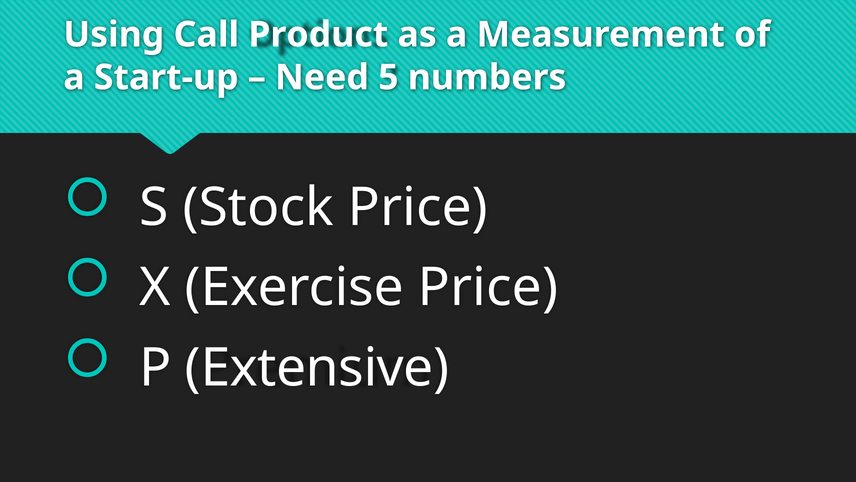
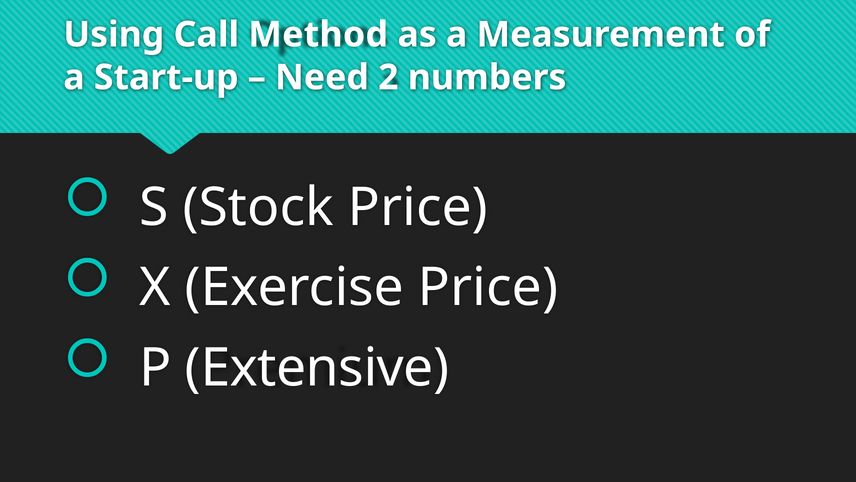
Product: Product -> Method (318, 35)
5: 5 -> 2 (388, 77)
